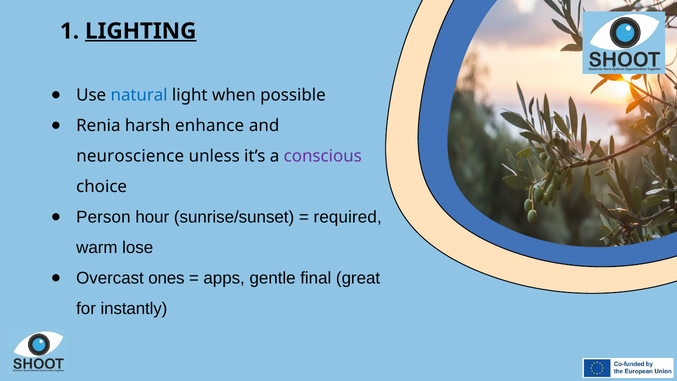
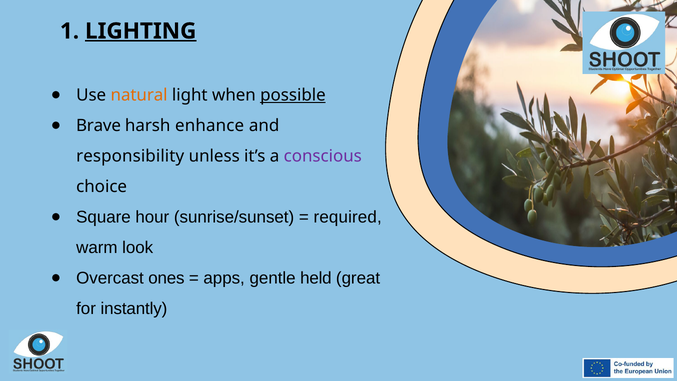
natural colour: blue -> orange (139, 95)
possible underline: none -> present (293, 95)
Renia: Renia -> Brave (98, 126)
neuroscience: neuroscience -> responsibility (130, 156)
Person: Person -> Square (103, 217)
lose: lose -> look (138, 247)
final: final -> held (316, 278)
